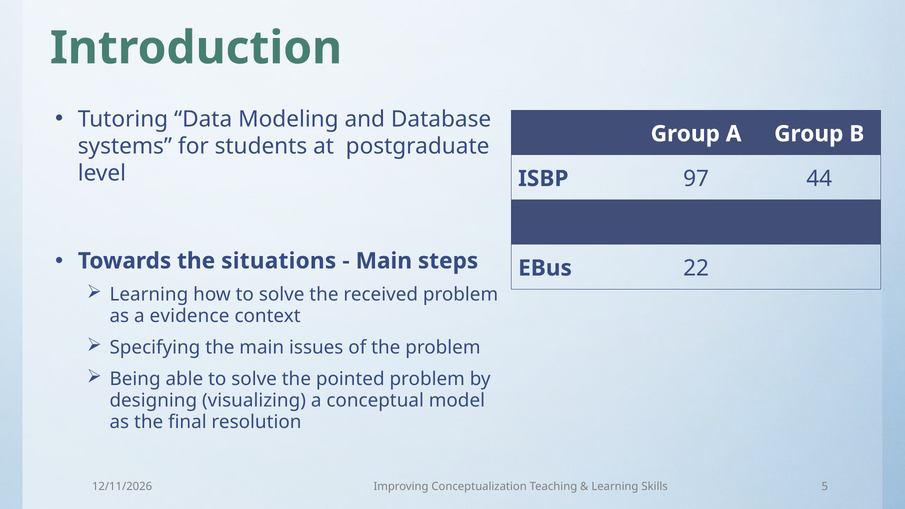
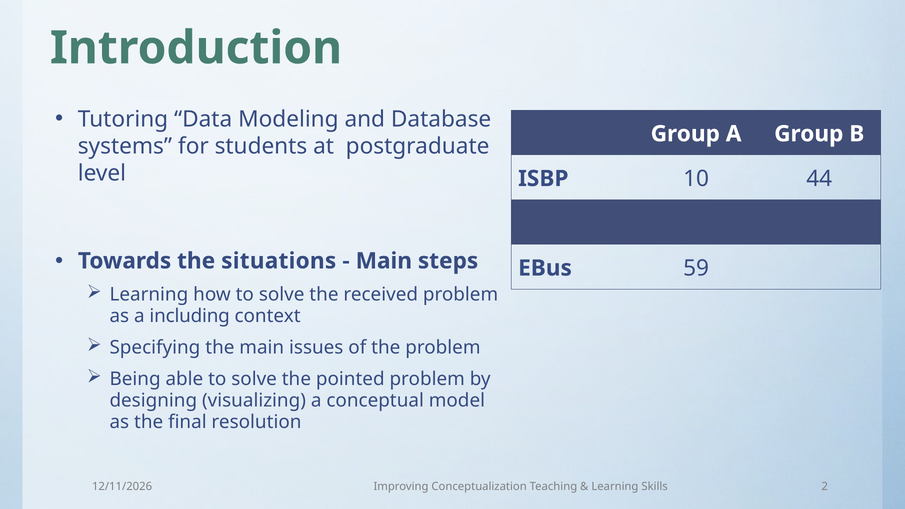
97: 97 -> 10 (696, 179)
22: 22 -> 59 (696, 268)
evidence: evidence -> including (190, 316)
5: 5 -> 2 (825, 487)
